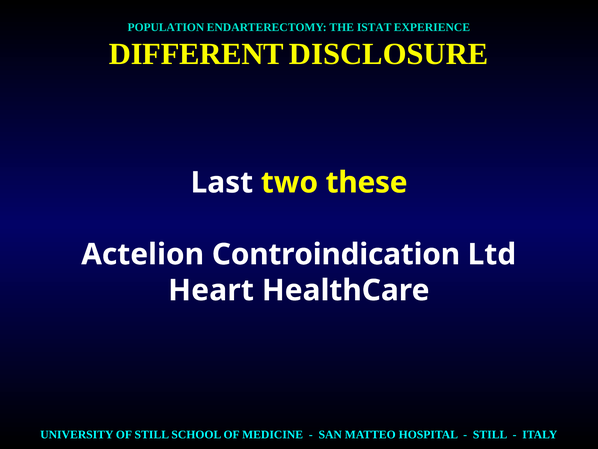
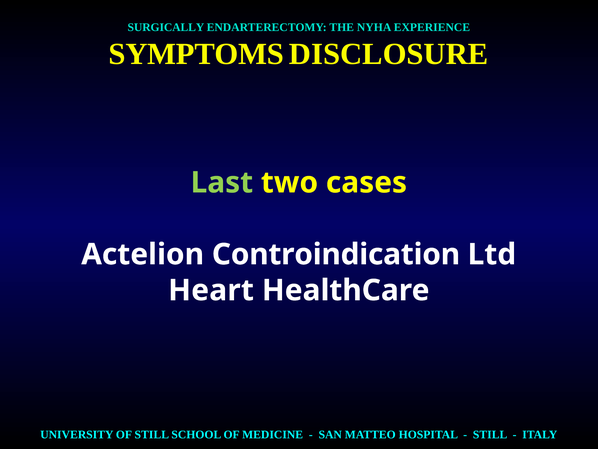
POPULATION: POPULATION -> SURGICALLY (166, 27)
ISTAT: ISTAT -> NYHA (374, 27)
DIFFERENT: DIFFERENT -> SYMPTOMS (196, 54)
Last colour: white -> light green (222, 182)
these: these -> cases (366, 182)
